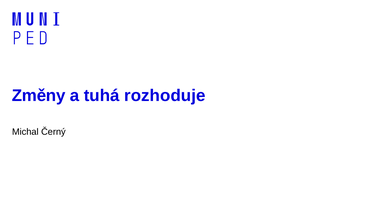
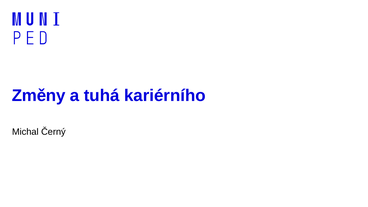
rozhoduje: rozhoduje -> kariérního (165, 95)
